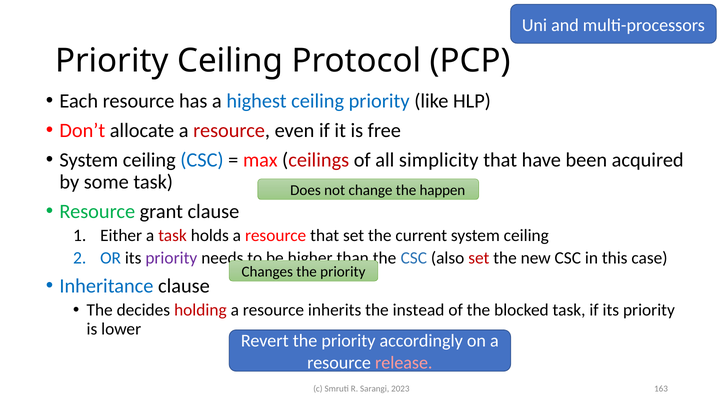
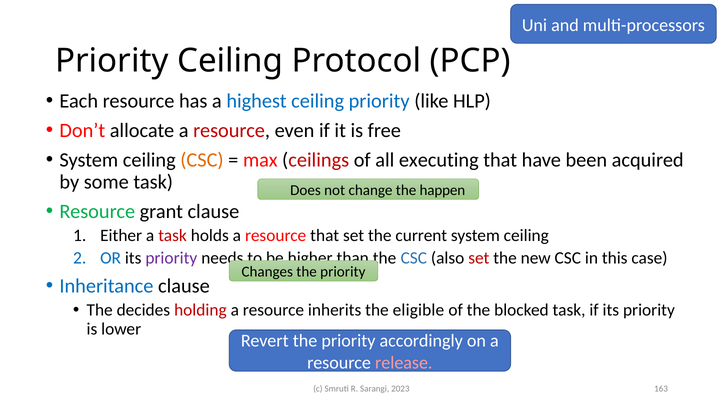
CSC colour: blue -> orange (202, 160)
simplicity: simplicity -> executing (439, 160)
instead: instead -> eligible (418, 310)
